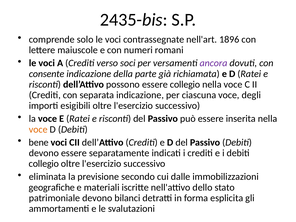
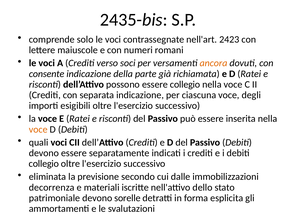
1896: 1896 -> 2423 (229, 39)
ancora colour: purple -> orange (213, 63)
bene: bene -> quali (39, 142)
geografiche: geografiche -> decorrenza (52, 187)
bilanci: bilanci -> sorelle (127, 198)
